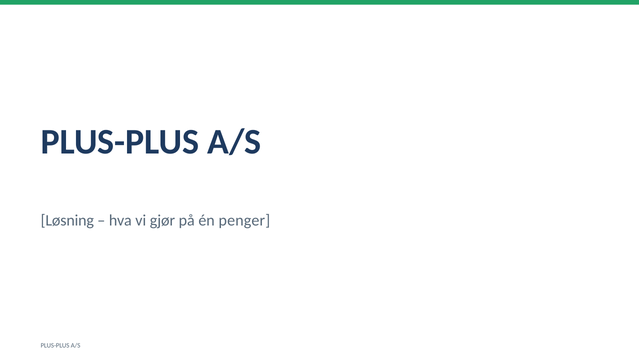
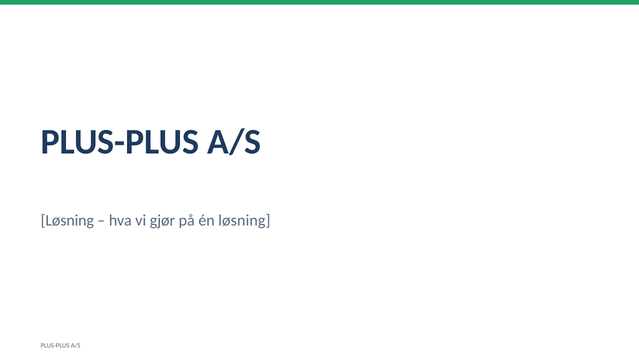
én penger: penger -> løsning (244, 220)
